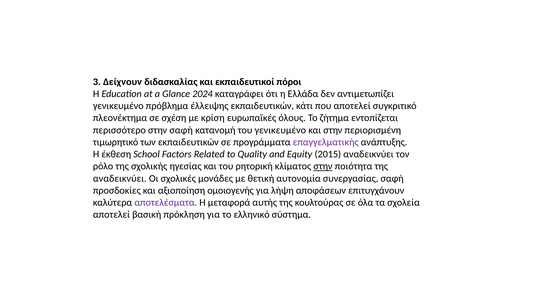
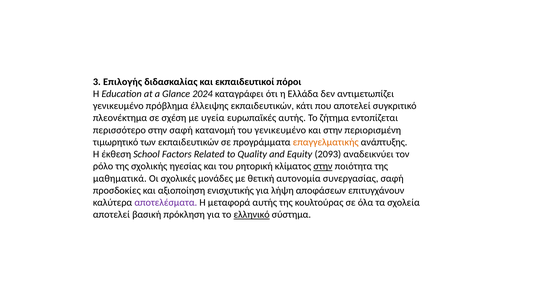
Δείχνουν: Δείχνουν -> Επιλογής (123, 82)
κρίση: κρίση -> υγεία (213, 118)
ευρωπαϊκές όλους: όλους -> αυτής (292, 118)
επαγγελματικής colour: purple -> orange (326, 142)
2015: 2015 -> 2093 (328, 154)
αναδεικνύει: αναδεικνύει -> μαθηματικά (120, 178)
ομοιογενής: ομοιογενής -> ενισχυτικής (231, 190)
ελληνικό underline: none -> present (252, 214)
